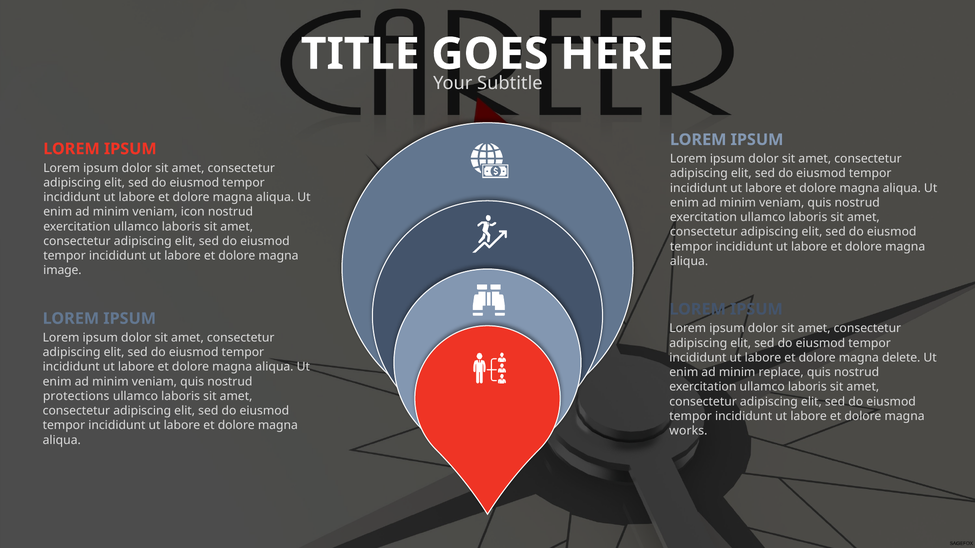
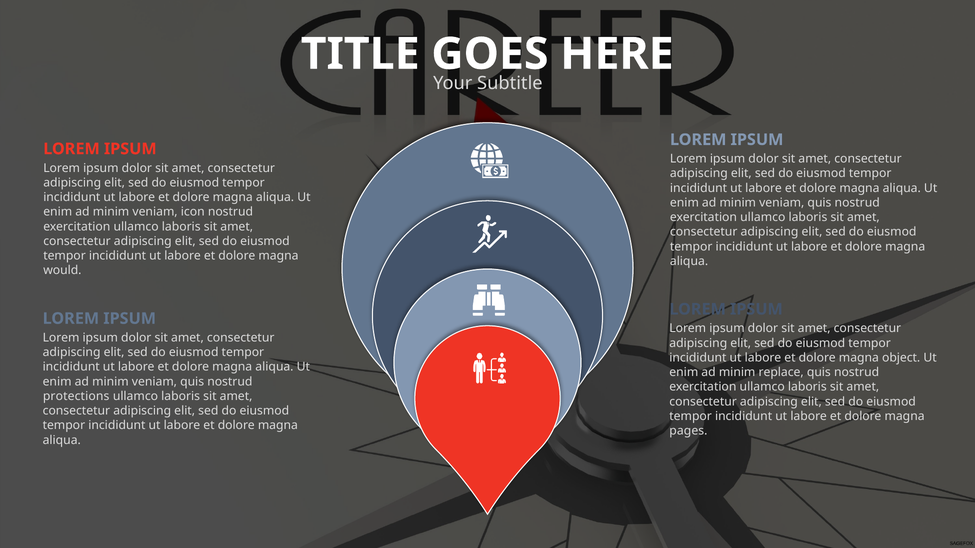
image: image -> would (62, 271)
delete: delete -> object (901, 358)
works: works -> pages (688, 431)
